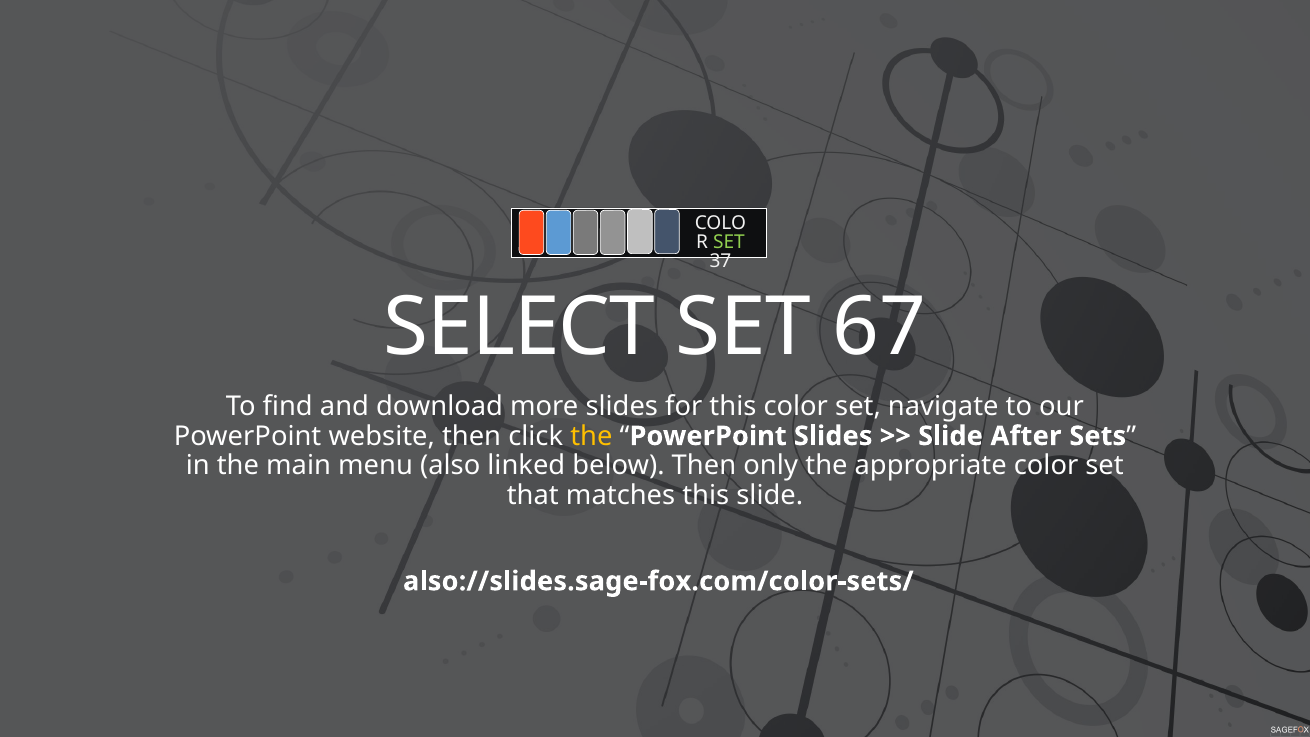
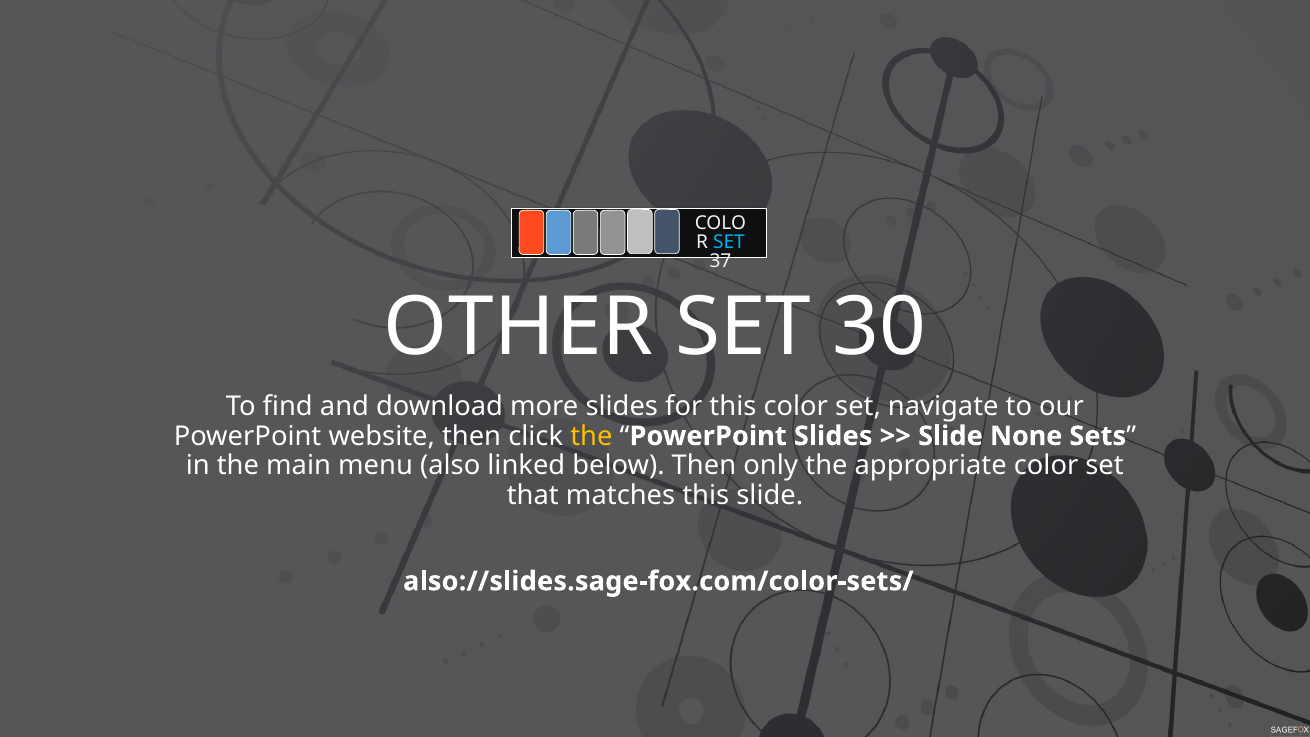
SET colour: light green -> light blue (729, 242)
SELECT: SELECT -> OTHER (519, 327)
67: 67 -> 30 (879, 327)
After: After -> None (1026, 436)
